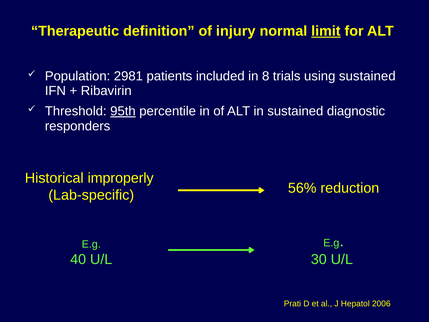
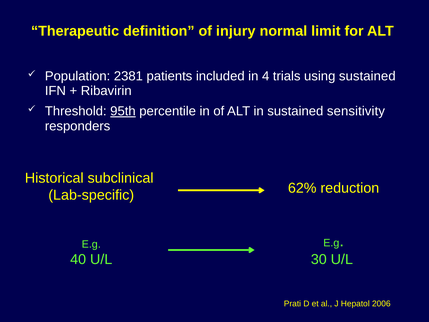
limit underline: present -> none (326, 31)
2981: 2981 -> 2381 (128, 76)
8: 8 -> 4 (266, 76)
diagnostic: diagnostic -> sensitivity (356, 111)
improperly: improperly -> subclinical (121, 178)
56%: 56% -> 62% (302, 188)
